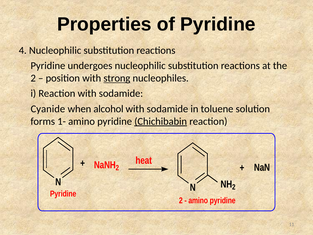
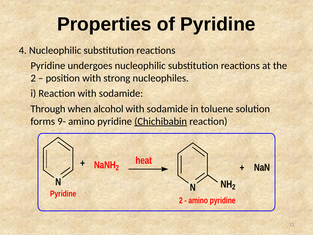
strong underline: present -> none (117, 78)
Cyanide: Cyanide -> Through (48, 109)
1-: 1- -> 9- (62, 121)
